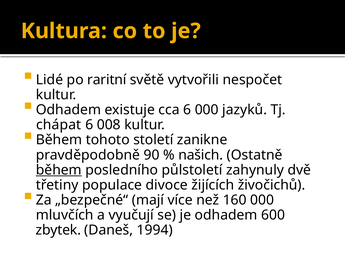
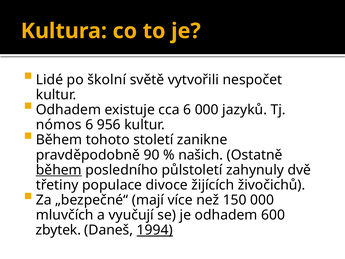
raritní: raritní -> školní (107, 80)
chápat: chápat -> nómos (59, 125)
008: 008 -> 956 (109, 125)
160: 160 -> 150 (235, 200)
1994 underline: none -> present (155, 230)
